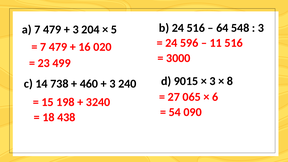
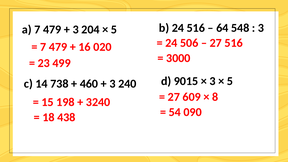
596: 596 -> 506 (189, 43)
11: 11 -> 27 (216, 43)
8: 8 -> 5 (230, 81)
065: 065 -> 609 (192, 97)
6: 6 -> 8 (215, 97)
